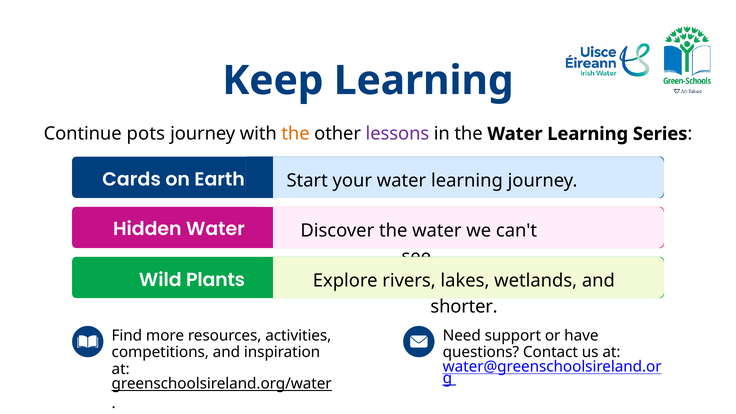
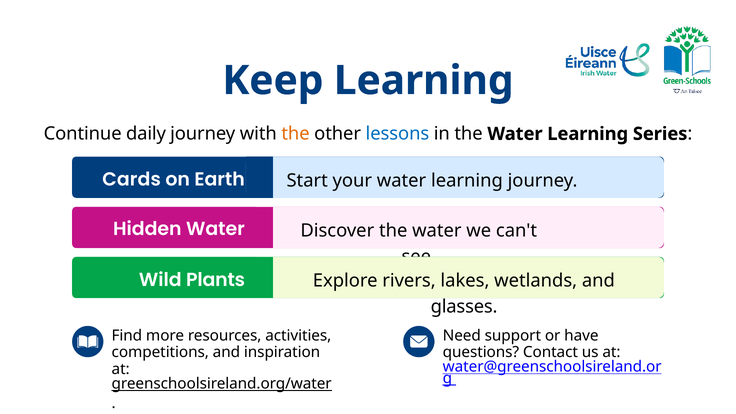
pots: pots -> daily (146, 134)
lessons colour: purple -> blue (397, 134)
shorter: shorter -> glasses (464, 307)
